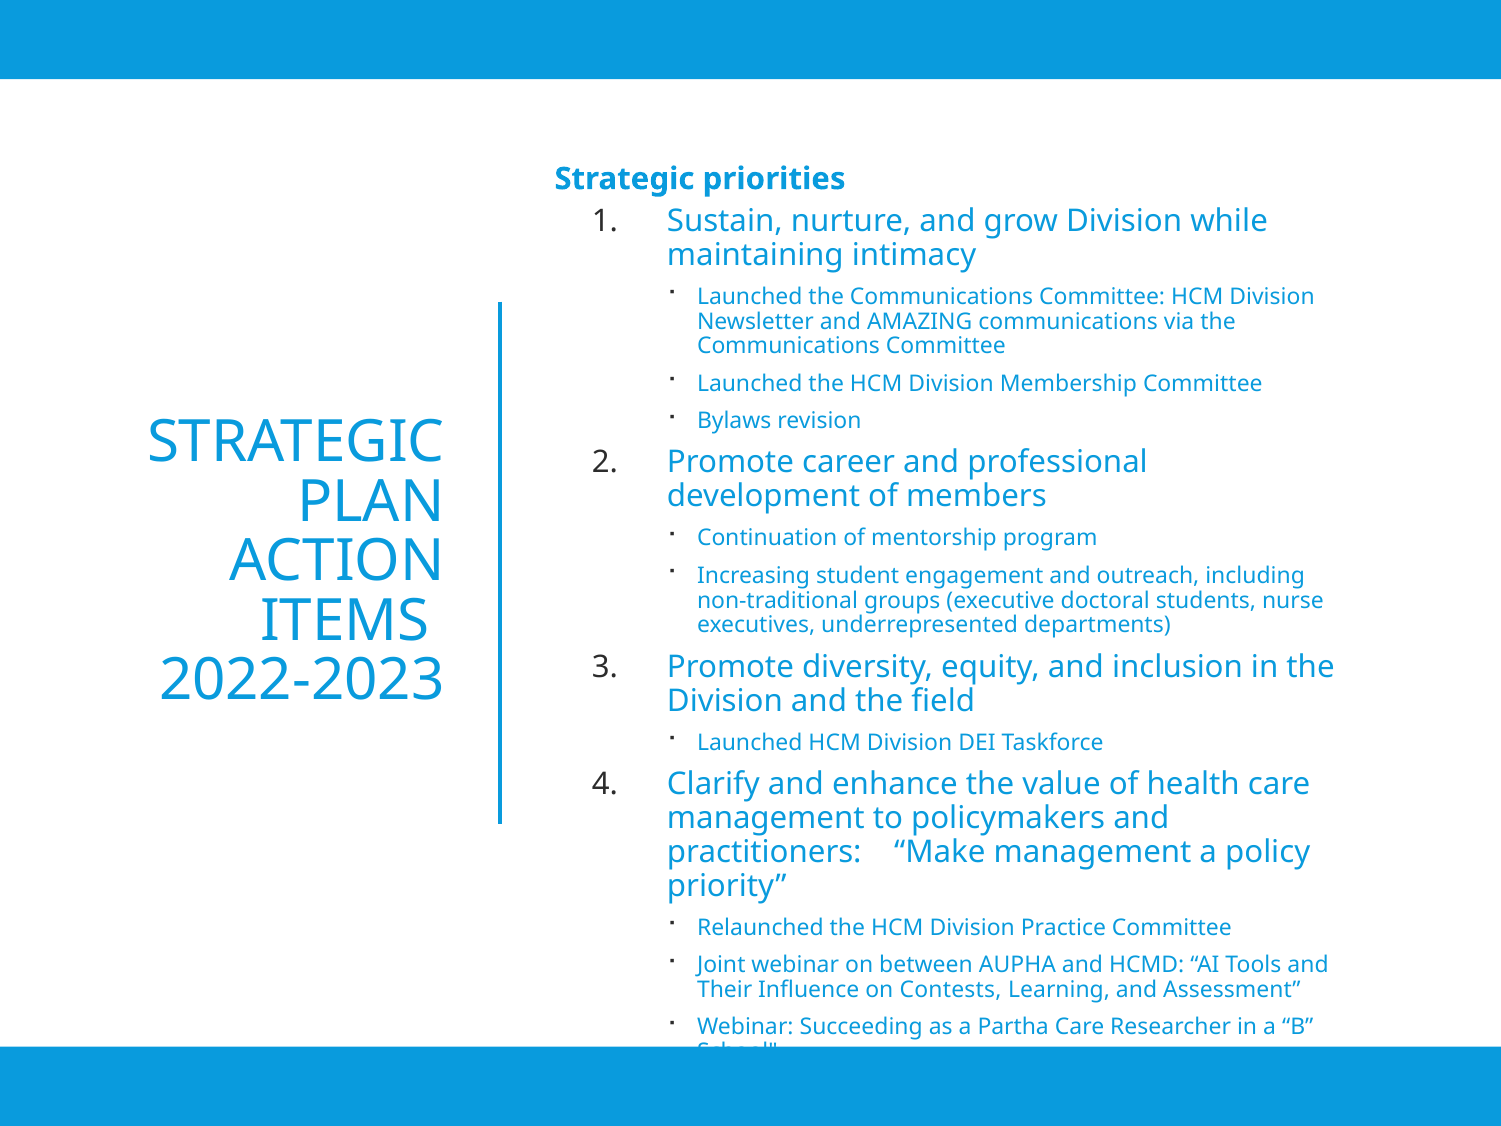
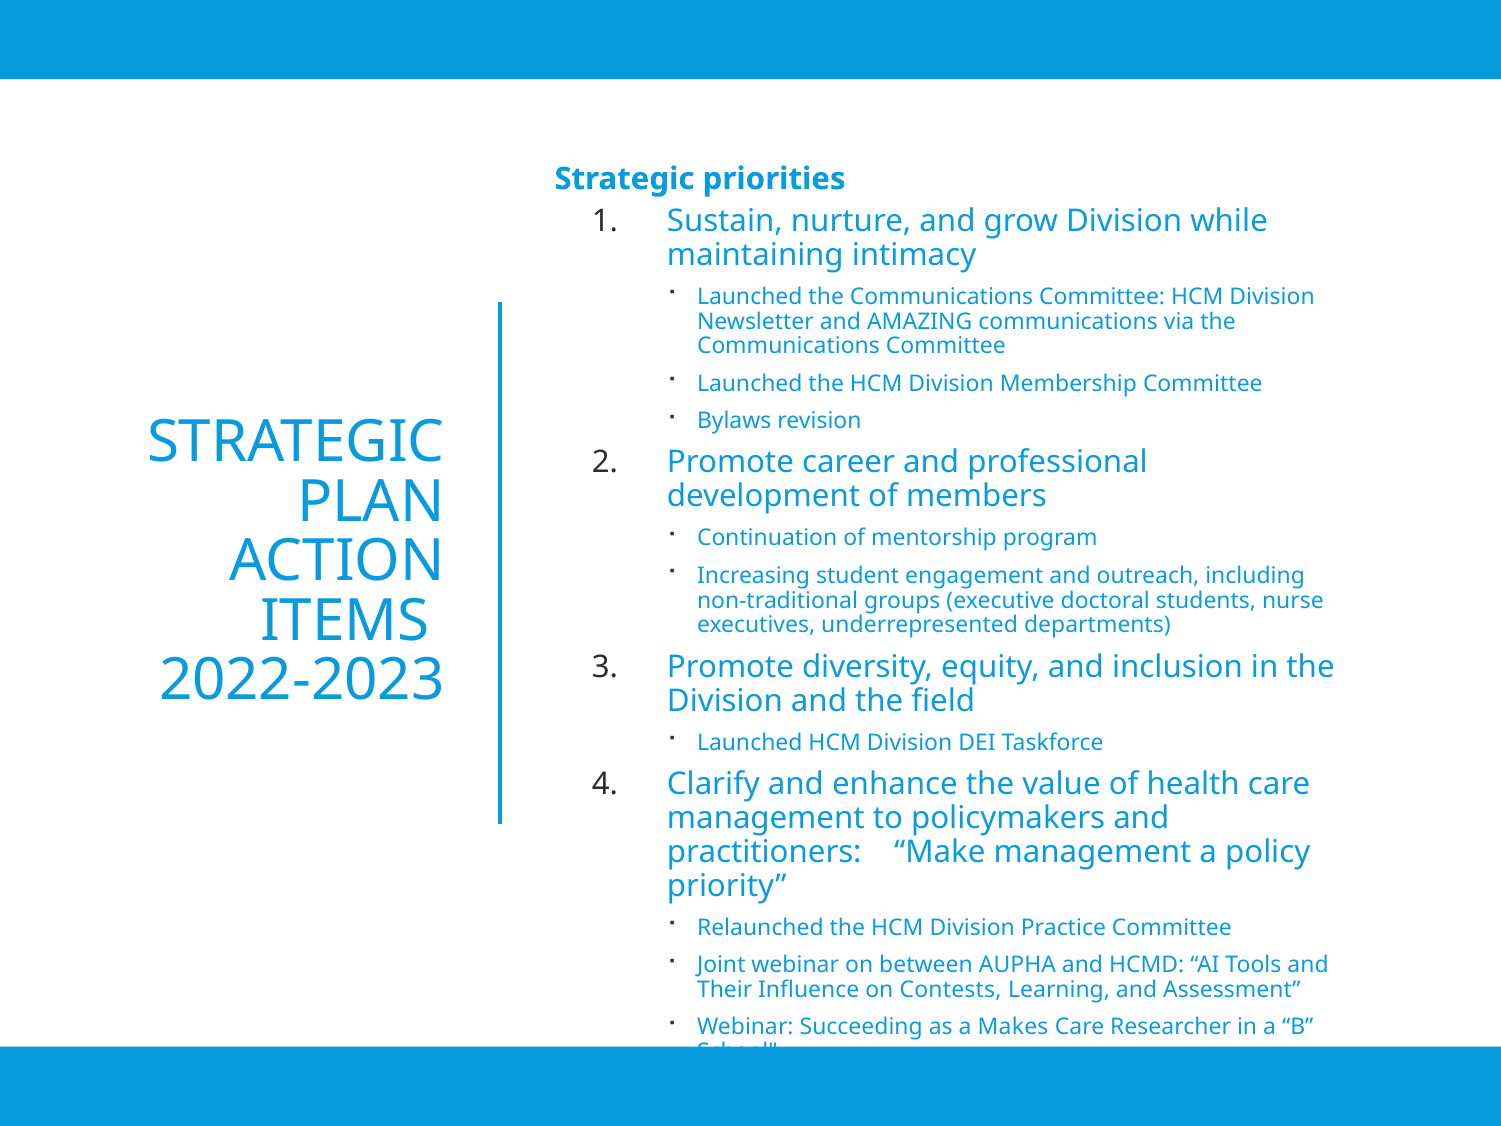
Partha: Partha -> Makes (1013, 1027)
